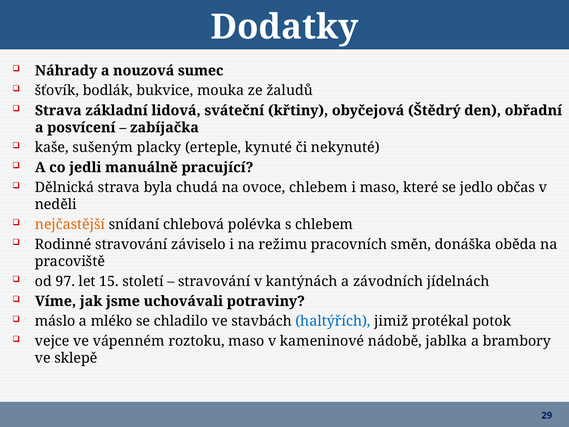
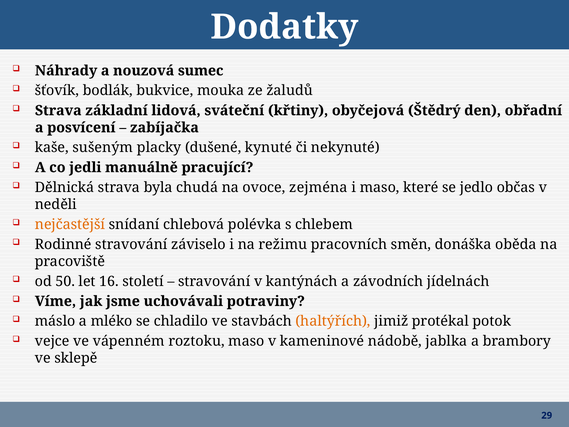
erteple: erteple -> dušené (213, 147)
ovoce chlebem: chlebem -> zejména (318, 187)
97: 97 -> 50 (65, 281)
15: 15 -> 16 (109, 281)
haltýřích colour: blue -> orange (333, 321)
